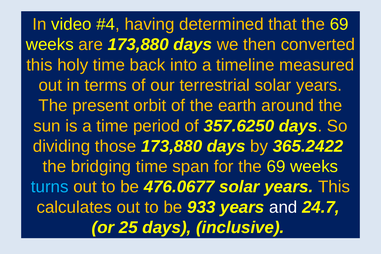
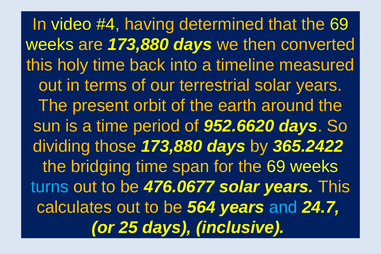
357.6250: 357.6250 -> 952.6620 (239, 126)
933: 933 -> 564 (201, 207)
and colour: white -> light blue (283, 207)
